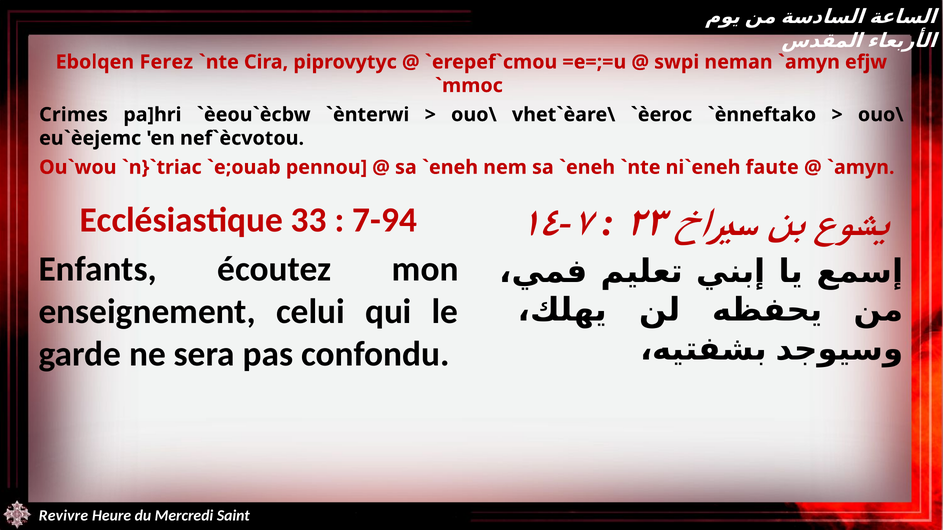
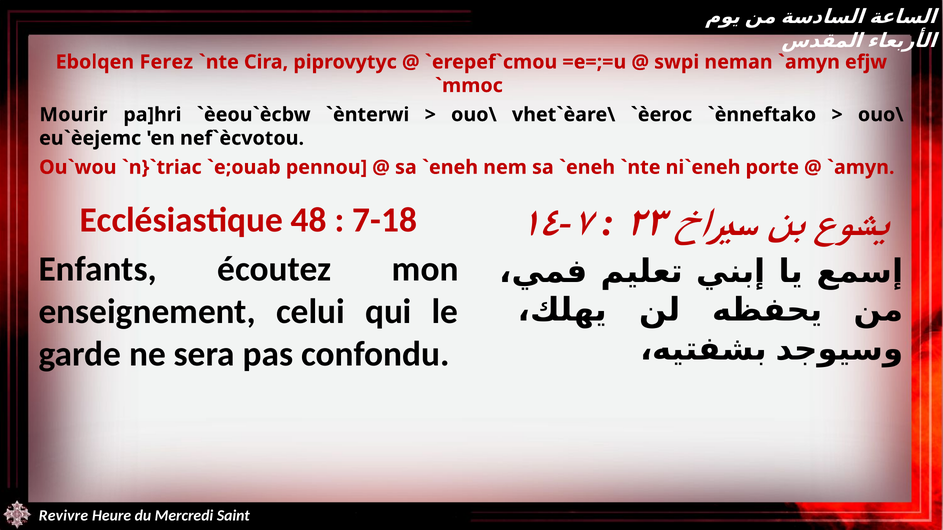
Crimes: Crimes -> Mourir (73, 115)
faute: faute -> porte (772, 167)
33: 33 -> 48 (309, 220)
7-94: 7-94 -> 7-18 (385, 220)
